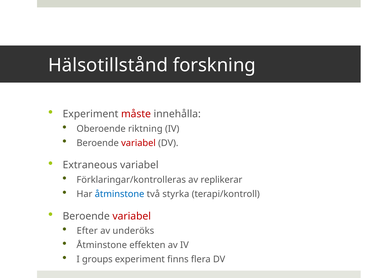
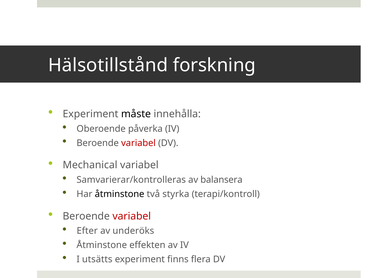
måste colour: red -> black (136, 114)
riktning: riktning -> påverka (145, 129)
Extraneous: Extraneous -> Mechanical (90, 165)
Förklaringar/kontrolleras: Förklaringar/kontrolleras -> Samvarierar/kontrolleras (131, 180)
replikerar: replikerar -> balansera (221, 180)
åtminstone colour: blue -> black (120, 194)
groups: groups -> utsätts (97, 259)
